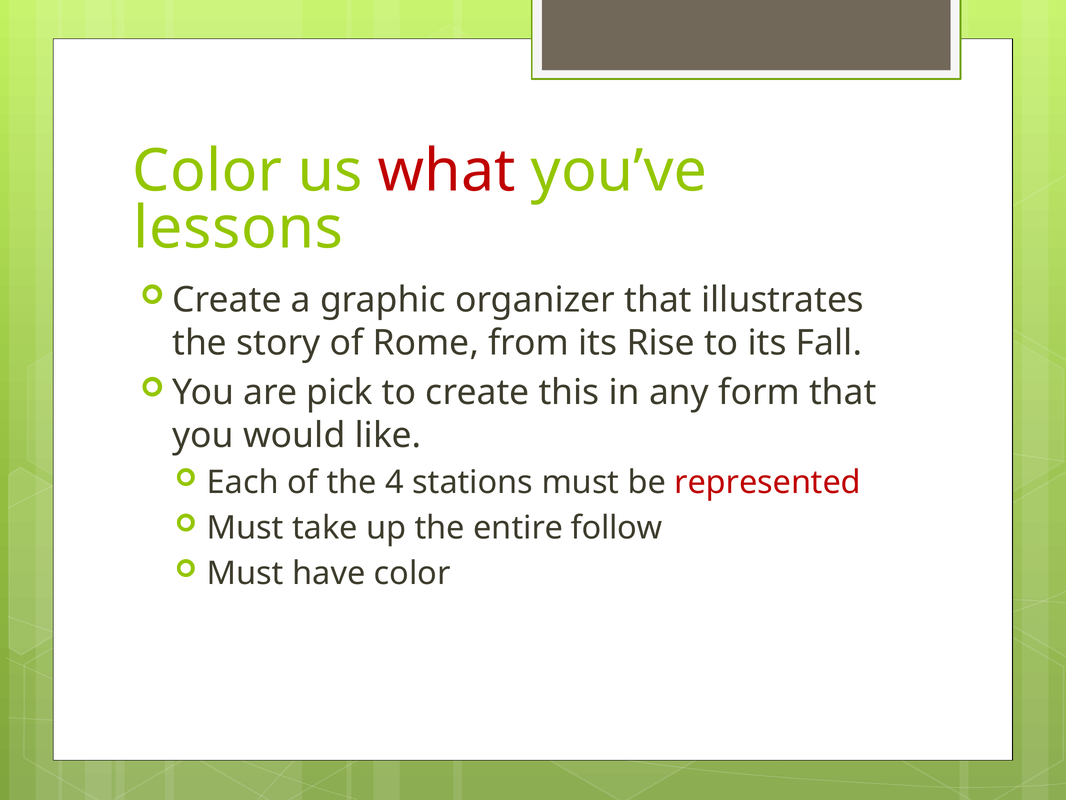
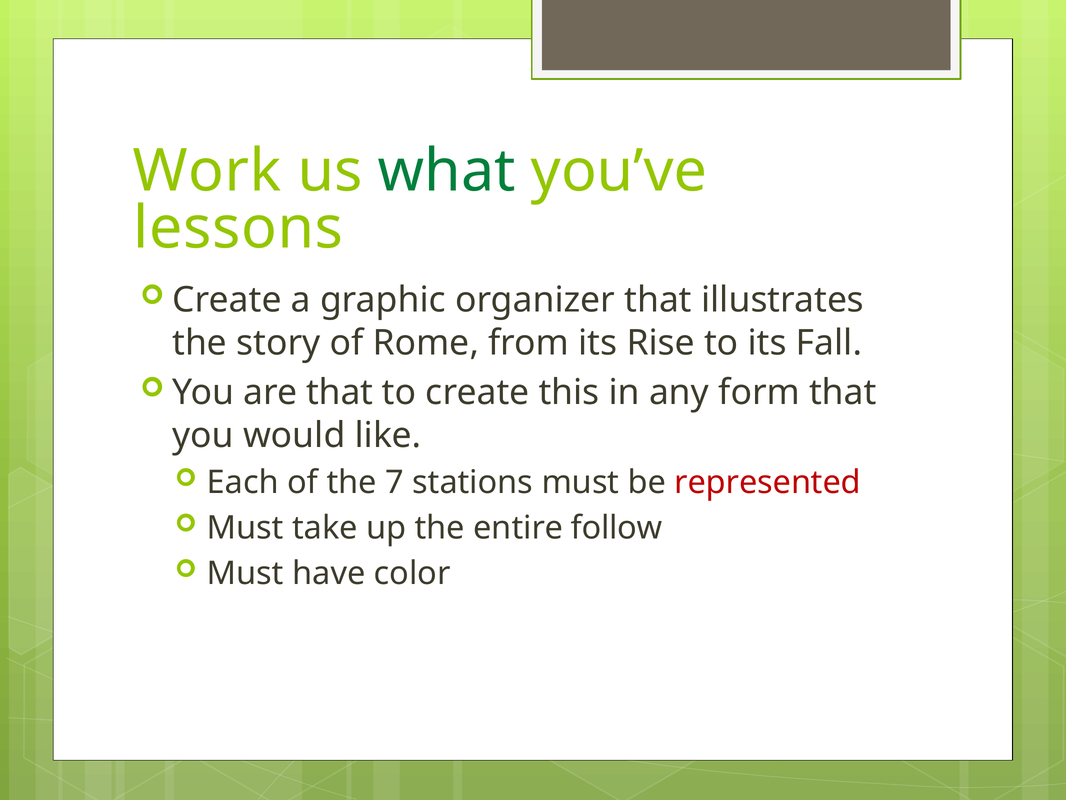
Color: Color -> Work (207, 171)
what colour: red -> green (447, 171)
are pick: pick -> that (340, 392)
4: 4 -> 7 (395, 482)
